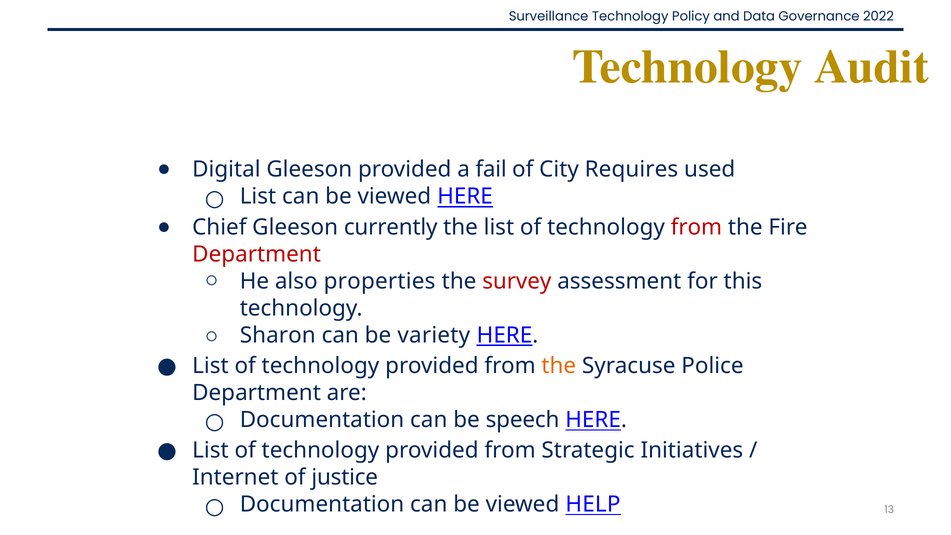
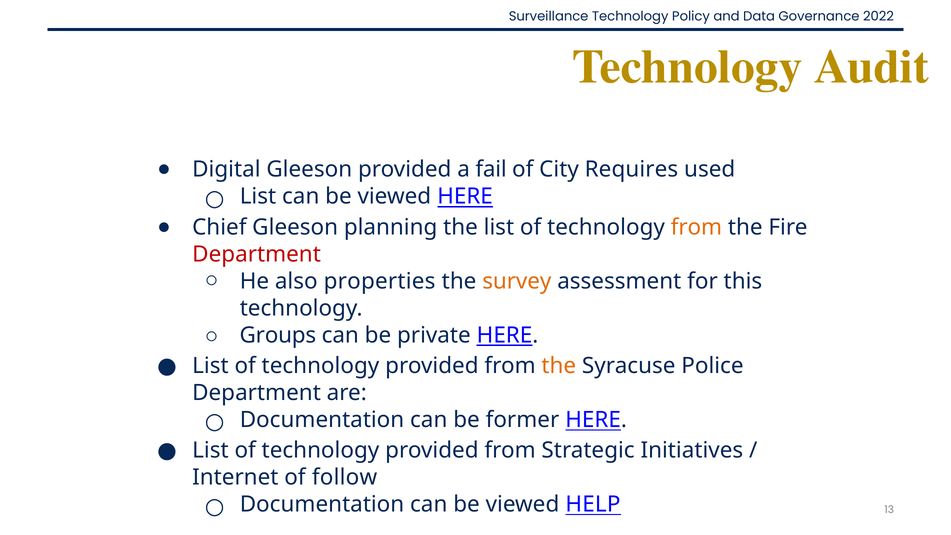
currently: currently -> planning (391, 227)
from colour: red -> orange (696, 227)
survey colour: red -> orange (517, 281)
Sharon: Sharon -> Groups (278, 335)
variety: variety -> private (434, 335)
speech: speech -> former (522, 420)
justice: justice -> follow (345, 477)
